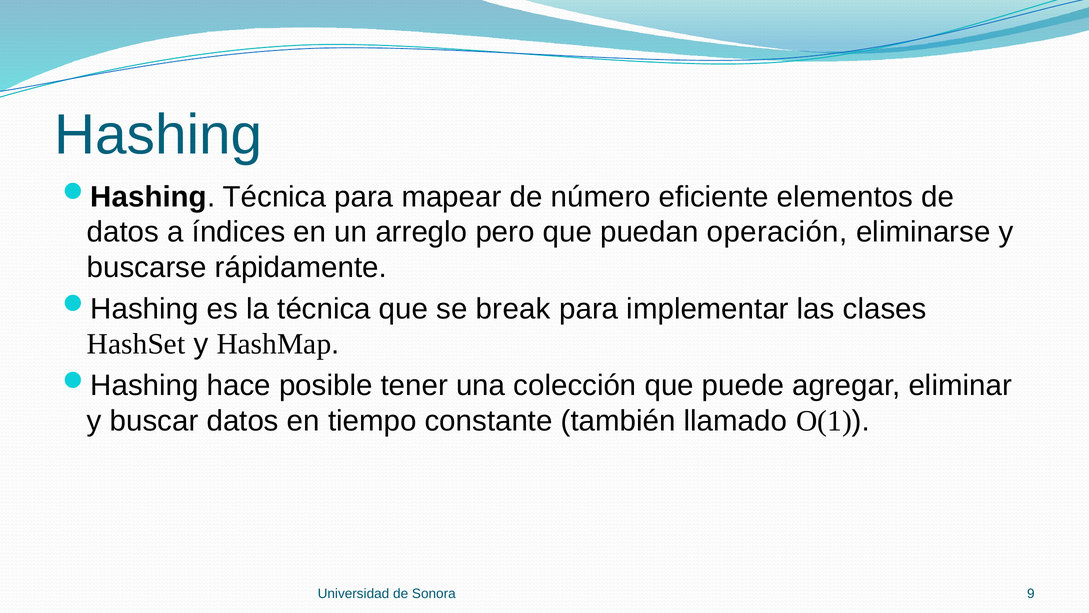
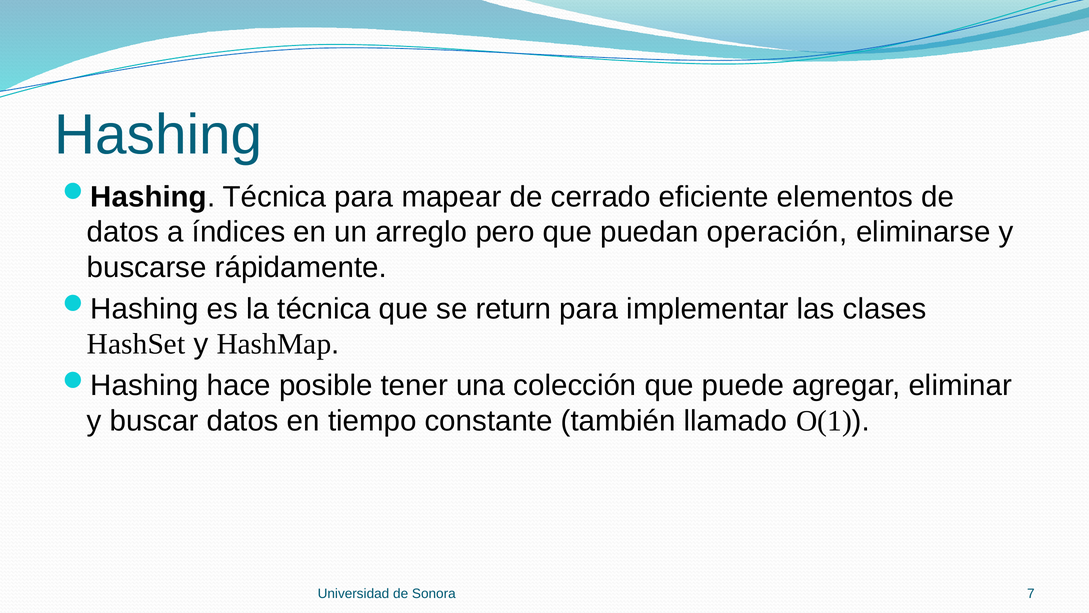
número: número -> cerrado (601, 197)
break: break -> return (513, 309)
9: 9 -> 7 (1031, 593)
